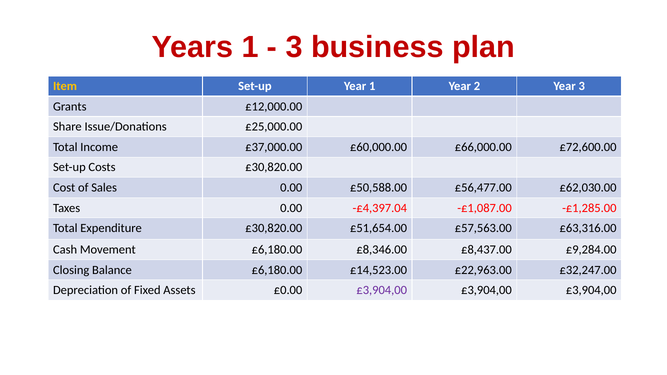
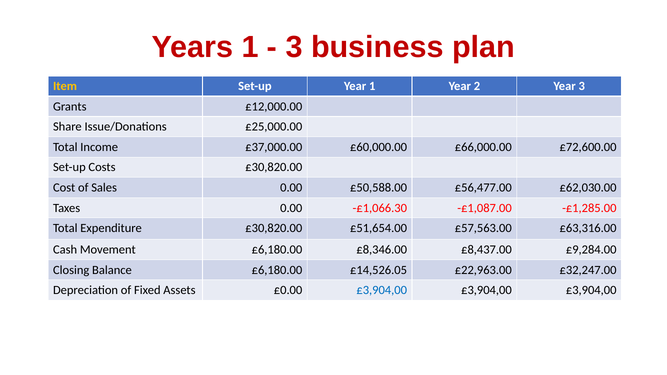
-£4,397.04: -£4,397.04 -> -£1,066.30 (380, 208)
£14,523.00: £14,523.00 -> £14,526.05 (379, 270)
£3,904,00 colour: purple -> blue (382, 290)
